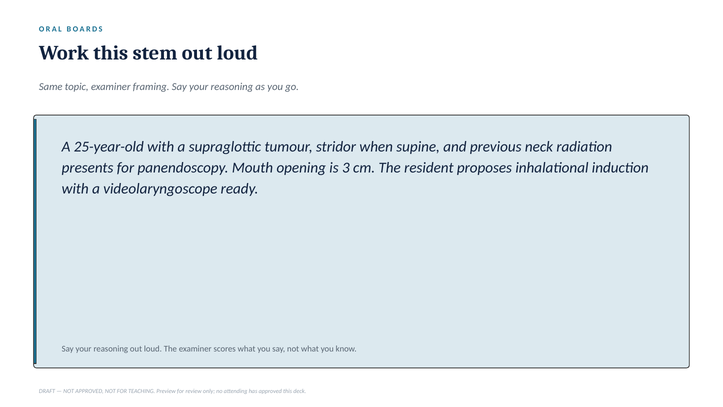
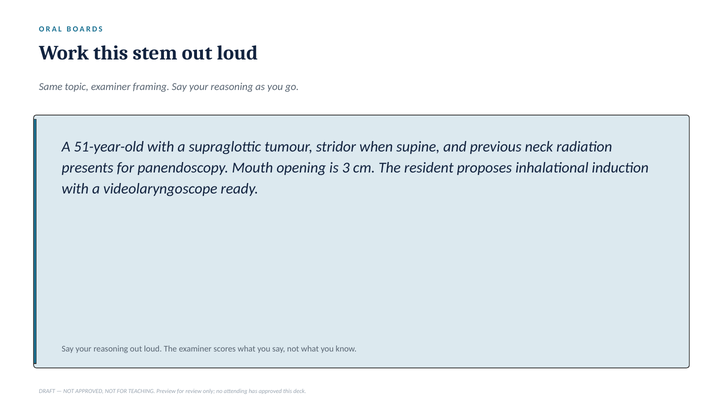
25-year-old: 25-year-old -> 51-year-old (109, 147)
